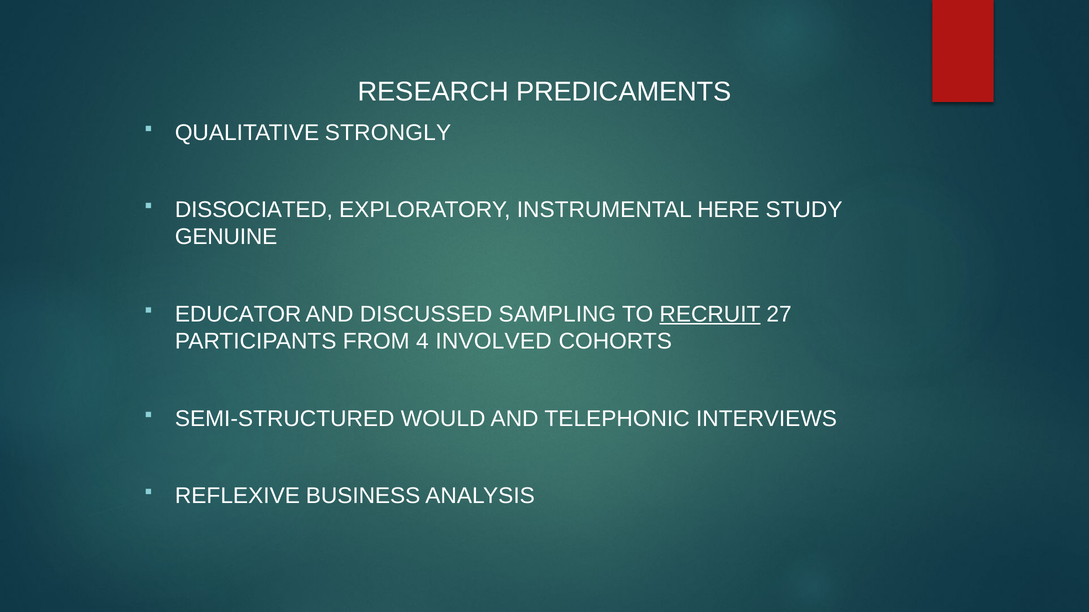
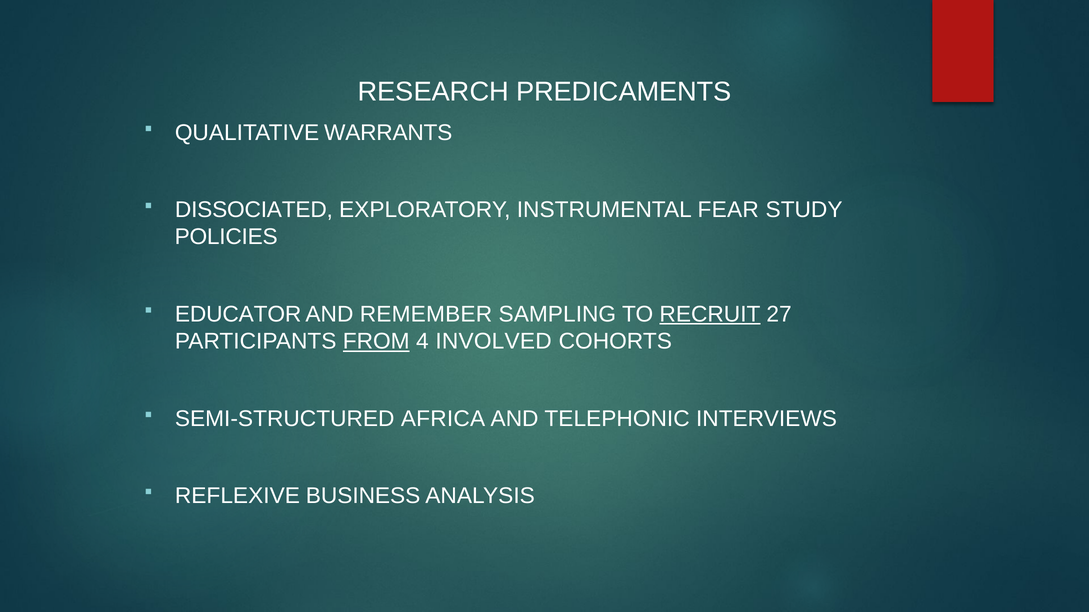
STRONGLY: STRONGLY -> WARRANTS (388, 133)
HERE: HERE -> FEAR (728, 210)
GENUINE: GENUINE -> POLICIES (226, 237)
DISCUSSED: DISCUSSED -> REMEMBER (426, 314)
FROM underline: none -> present (376, 342)
WOULD: WOULD -> AFRICA (443, 419)
